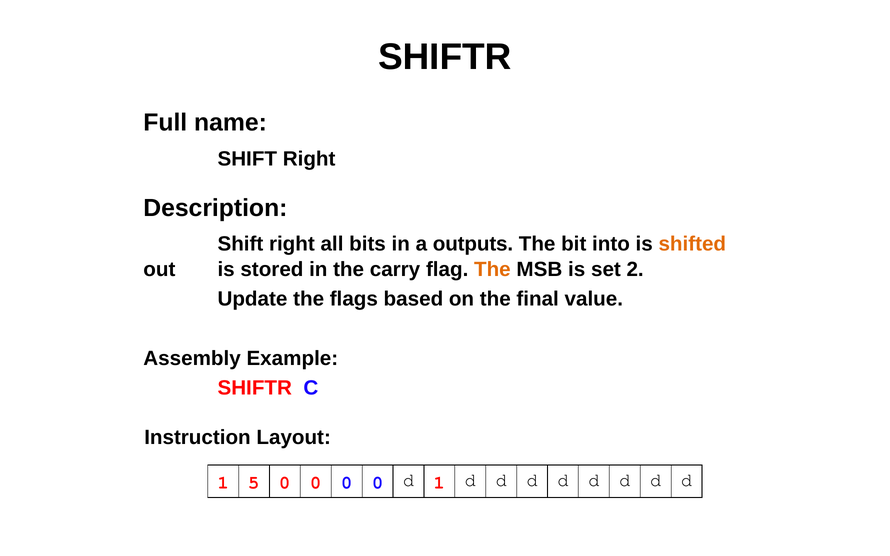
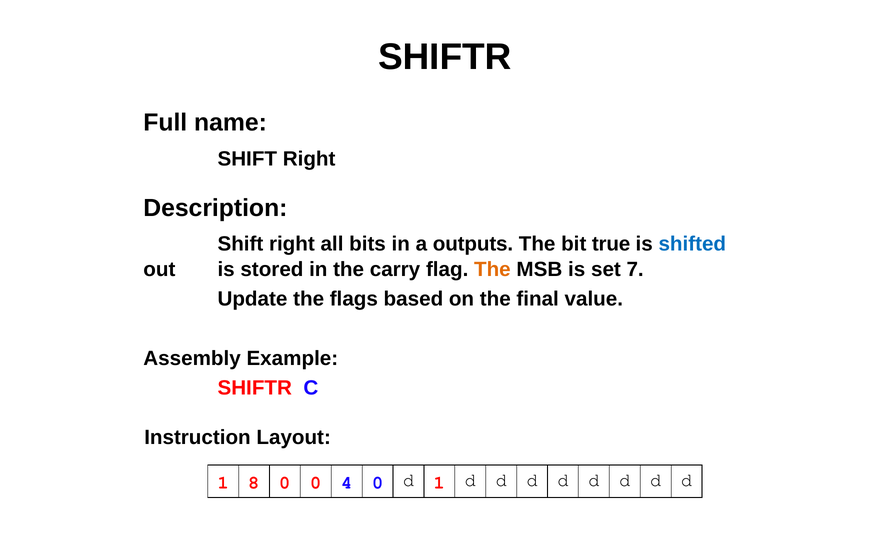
into: into -> true (611, 244)
shifted colour: orange -> blue (692, 244)
2: 2 -> 7 (635, 270)
5: 5 -> 8 (254, 483)
0: 0 -> 4 (347, 483)
